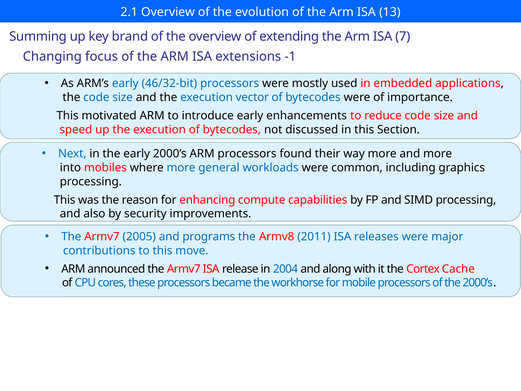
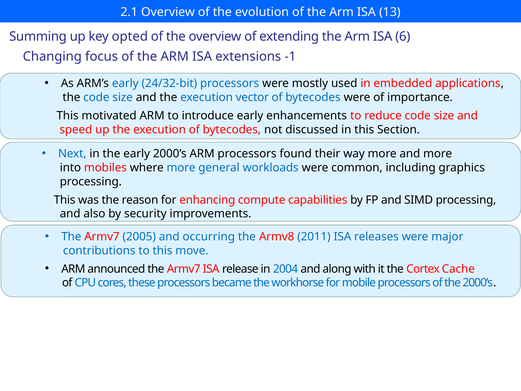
brand: brand -> opted (130, 36)
7: 7 -> 6 (403, 36)
46/32-bit: 46/32-bit -> 24/32-bit (169, 83)
programs: programs -> occurring (209, 237)
